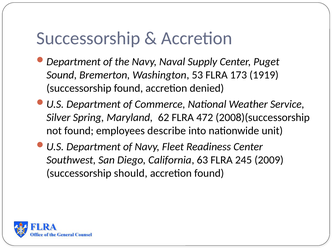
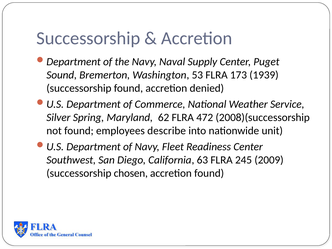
1919: 1919 -> 1939 (264, 75)
should: should -> chosen (131, 173)
